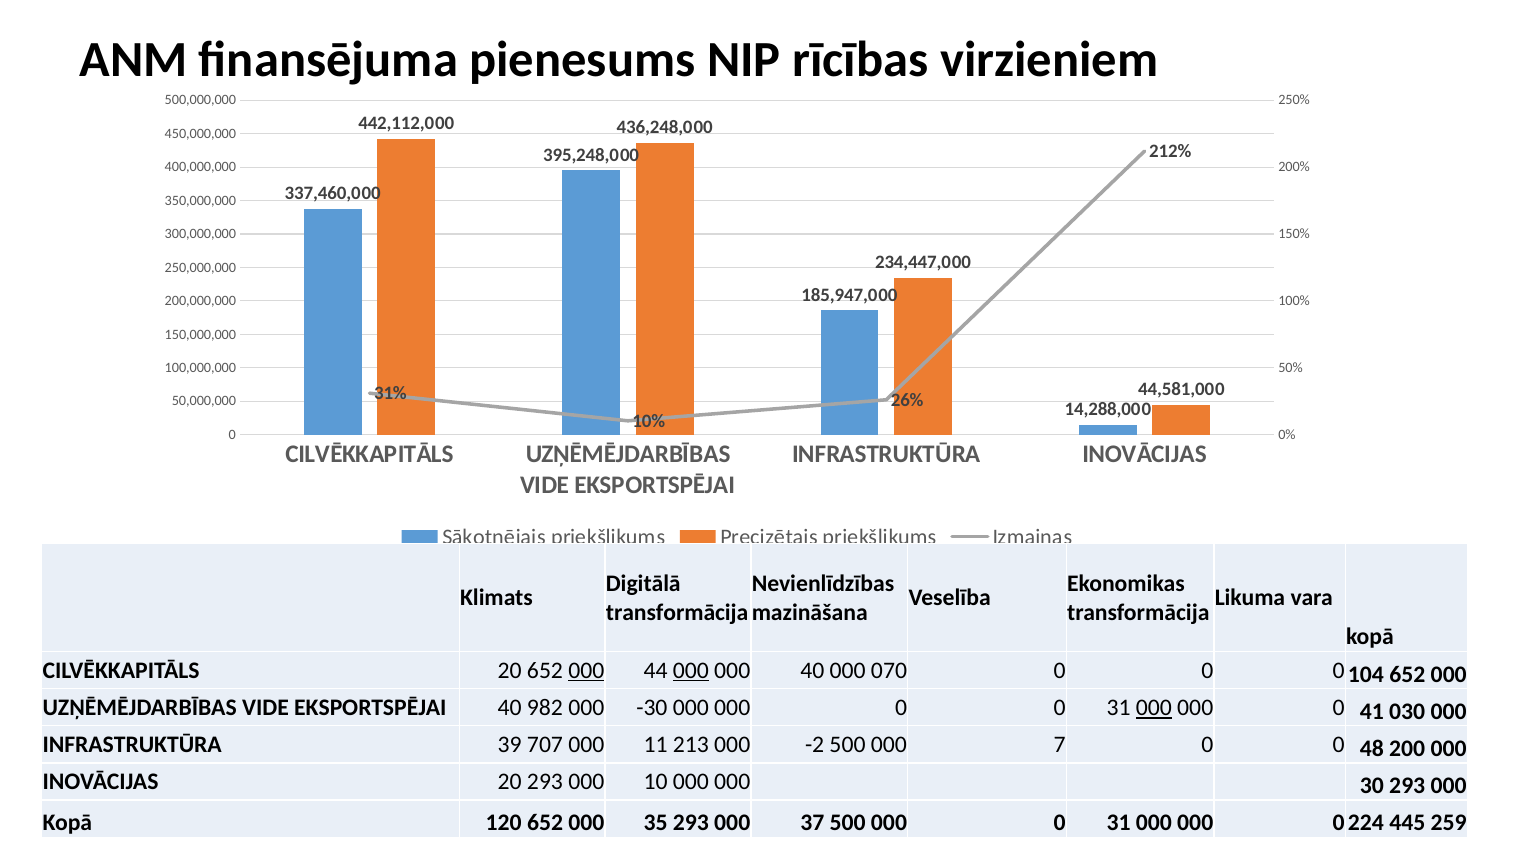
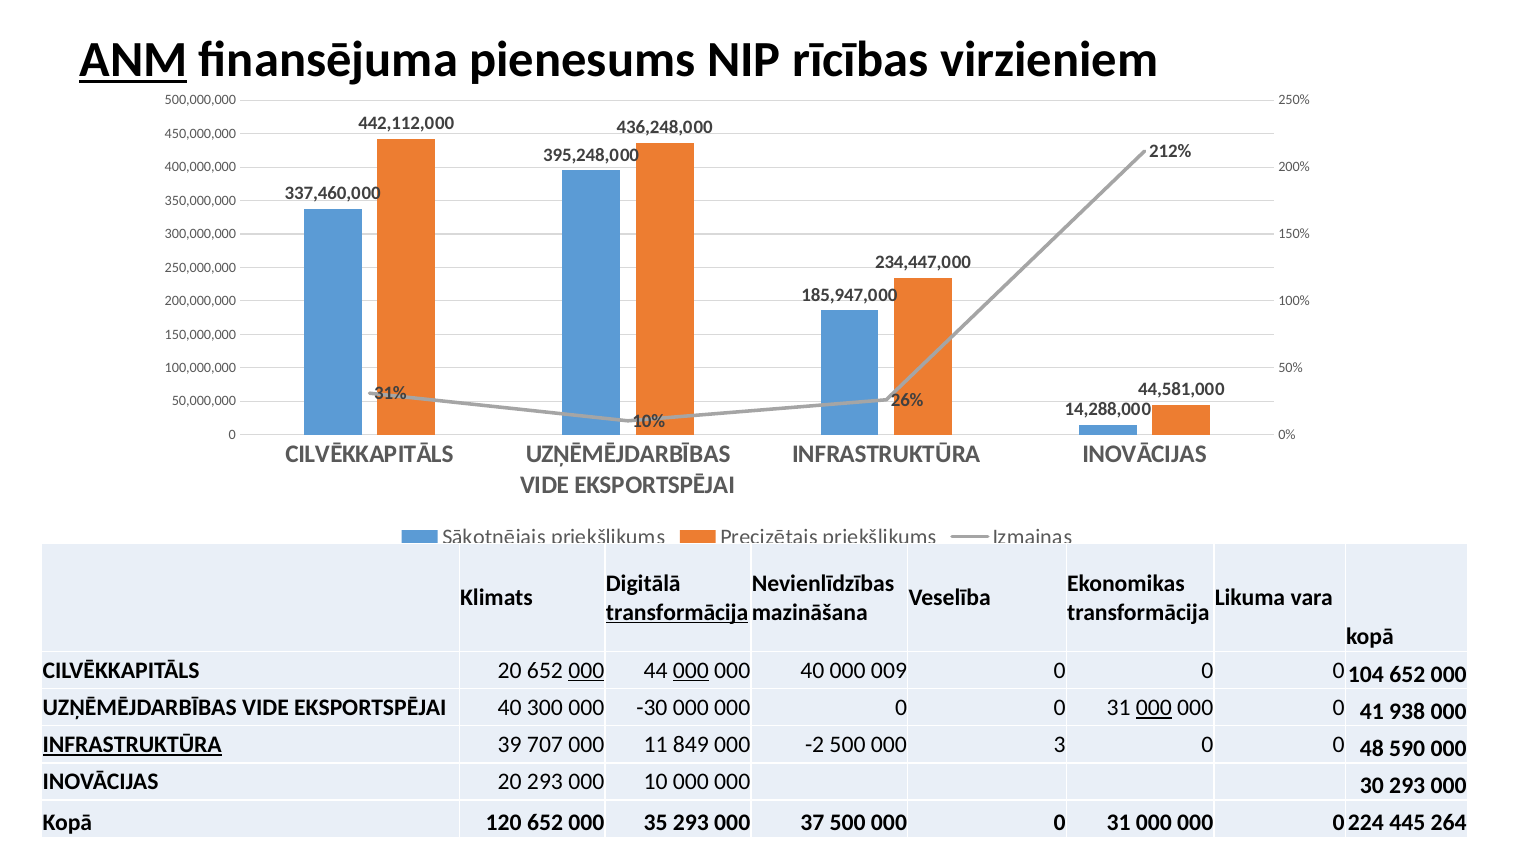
ANM underline: none -> present (133, 60)
transformācija underline: none -> present (677, 613)
070: 070 -> 009 (889, 671)
982: 982 -> 300 (545, 708)
030: 030 -> 938 (1407, 712)
INFRASTRUKTŪRA underline: none -> present (132, 745)
213: 213 -> 849 (691, 745)
7: 7 -> 3 (1060, 745)
200: 200 -> 590 (1407, 749)
259: 259 -> 264 (1449, 823)
